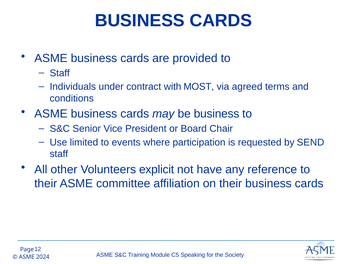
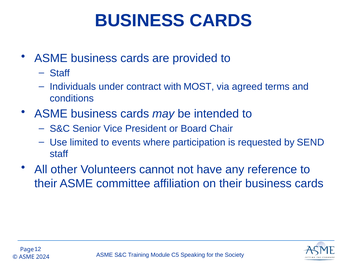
be business: business -> intended (216, 114)
explicit: explicit -> cannot (157, 169)
